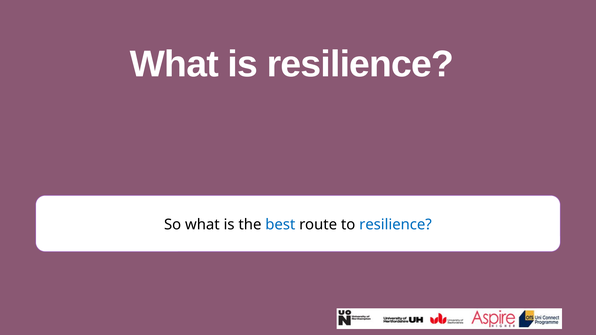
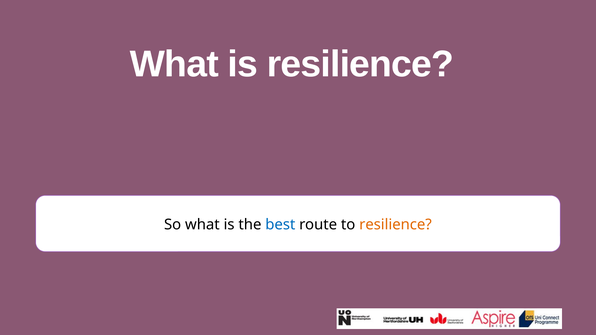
resilience colour: blue -> orange (395, 225)
